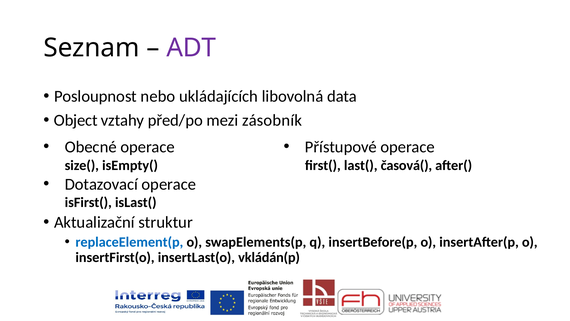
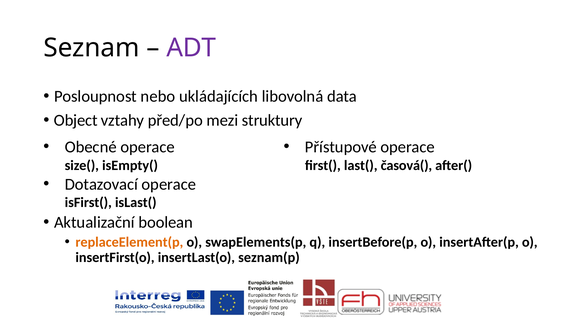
zásobník: zásobník -> struktury (272, 120)
struktur: struktur -> boolean (166, 222)
replaceElement(p colour: blue -> orange (129, 242)
vkládán(p: vkládán(p -> seznam(p (269, 257)
